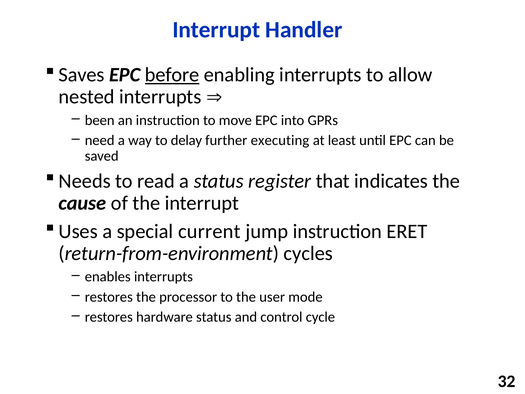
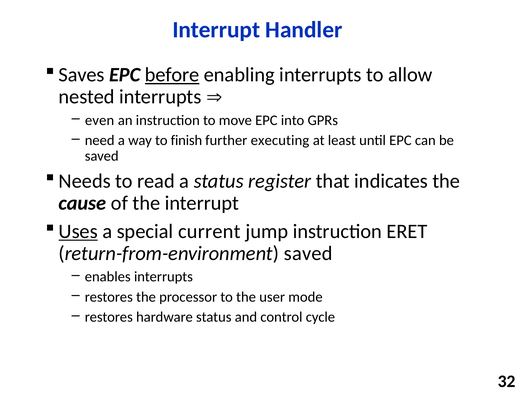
been: been -> even (100, 120)
delay: delay -> finish (186, 140)
Uses underline: none -> present (78, 231)
return-from-environment cycles: cycles -> saved (308, 253)
